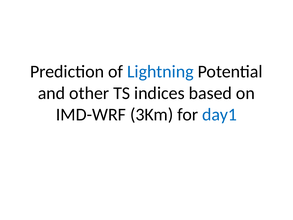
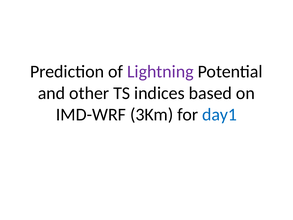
Lightning colour: blue -> purple (160, 72)
